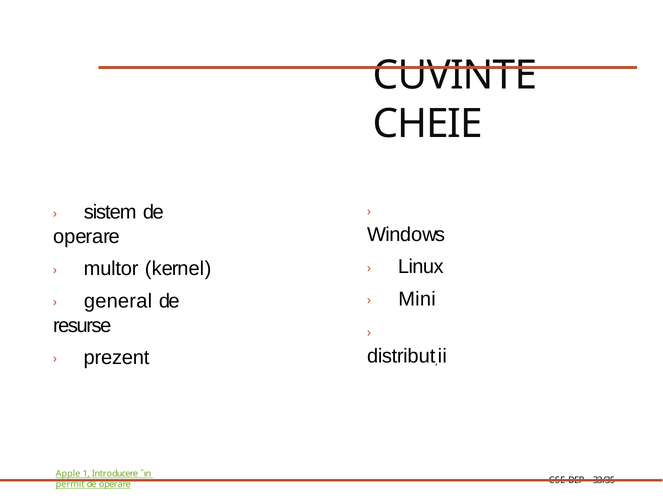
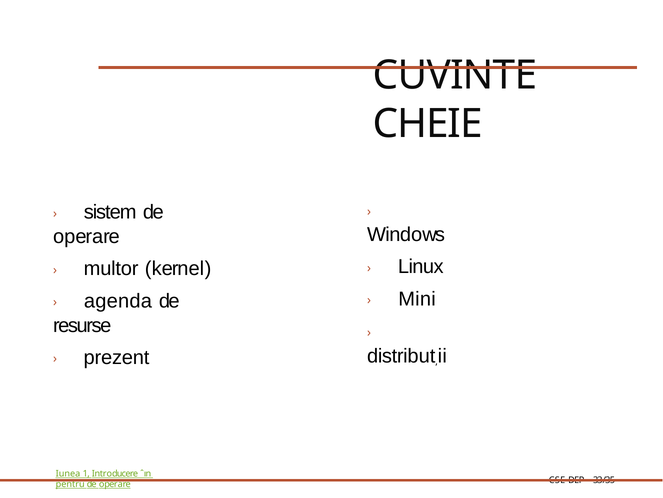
general: general -> agenda (118, 301)
Apple: Apple -> Iunea (68, 473)
permit: permit -> pentru (70, 484)
